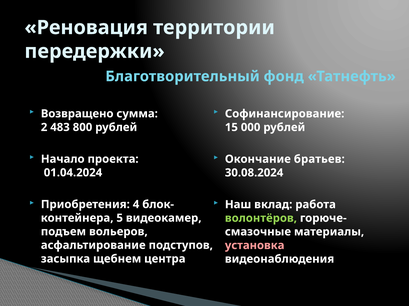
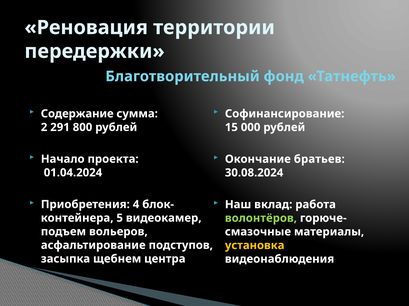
Возвращено: Возвращено -> Содержание (77, 114)
483: 483 -> 291 (60, 128)
установка colour: pink -> yellow (255, 246)
